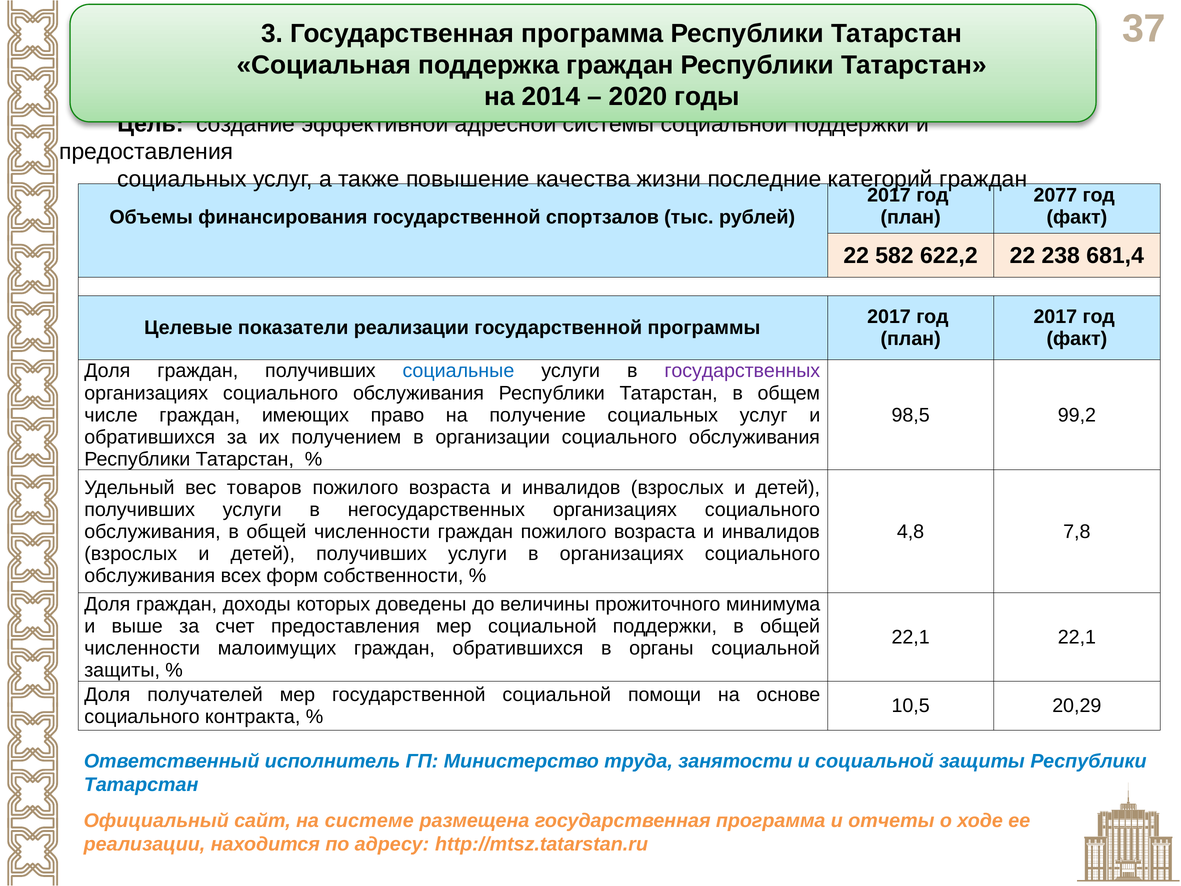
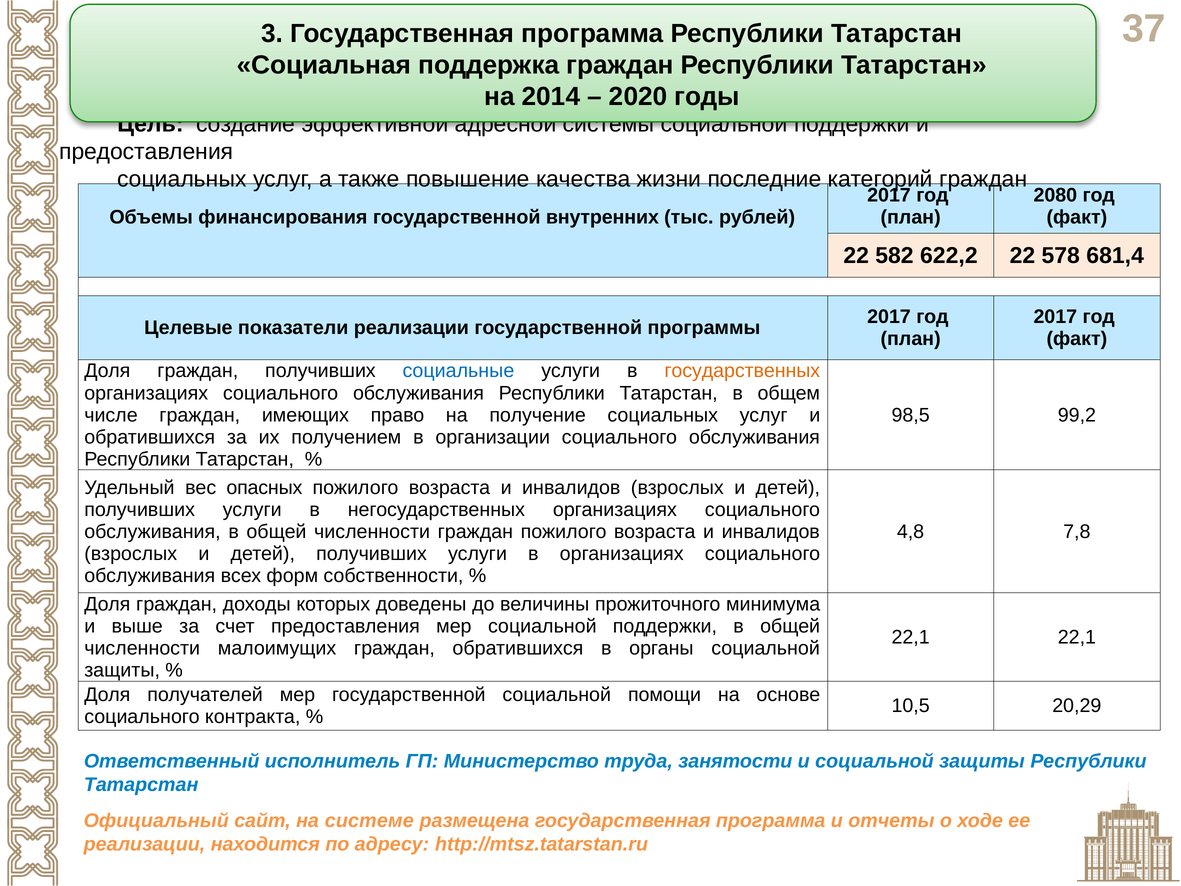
2077: 2077 -> 2080 (1055, 195)
спортзалов: спортзалов -> внутренних (602, 217)
238: 238 -> 578 (1061, 255)
государственных colour: purple -> orange (742, 371)
товаров: товаров -> опасных (264, 487)
